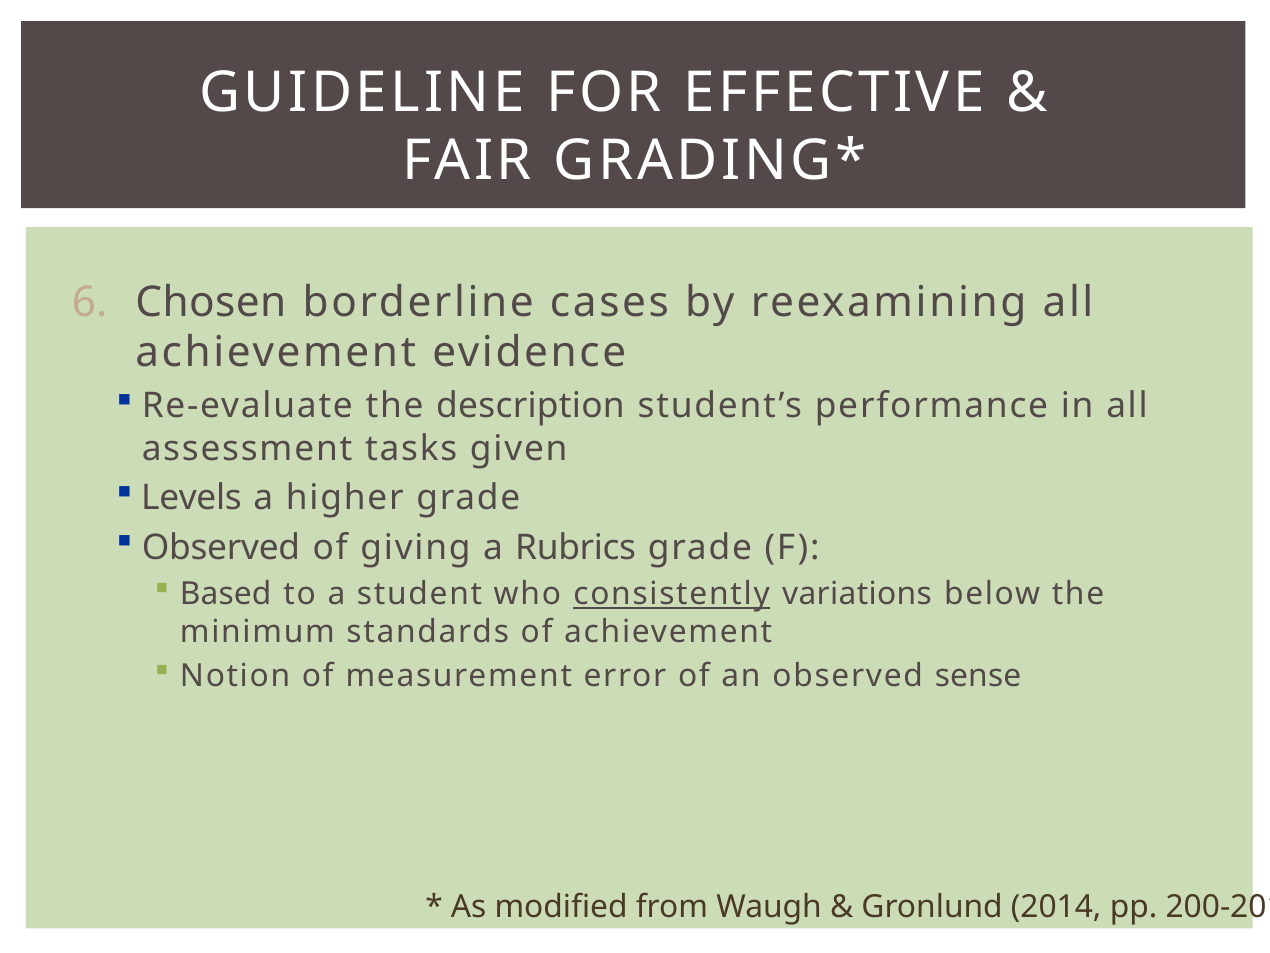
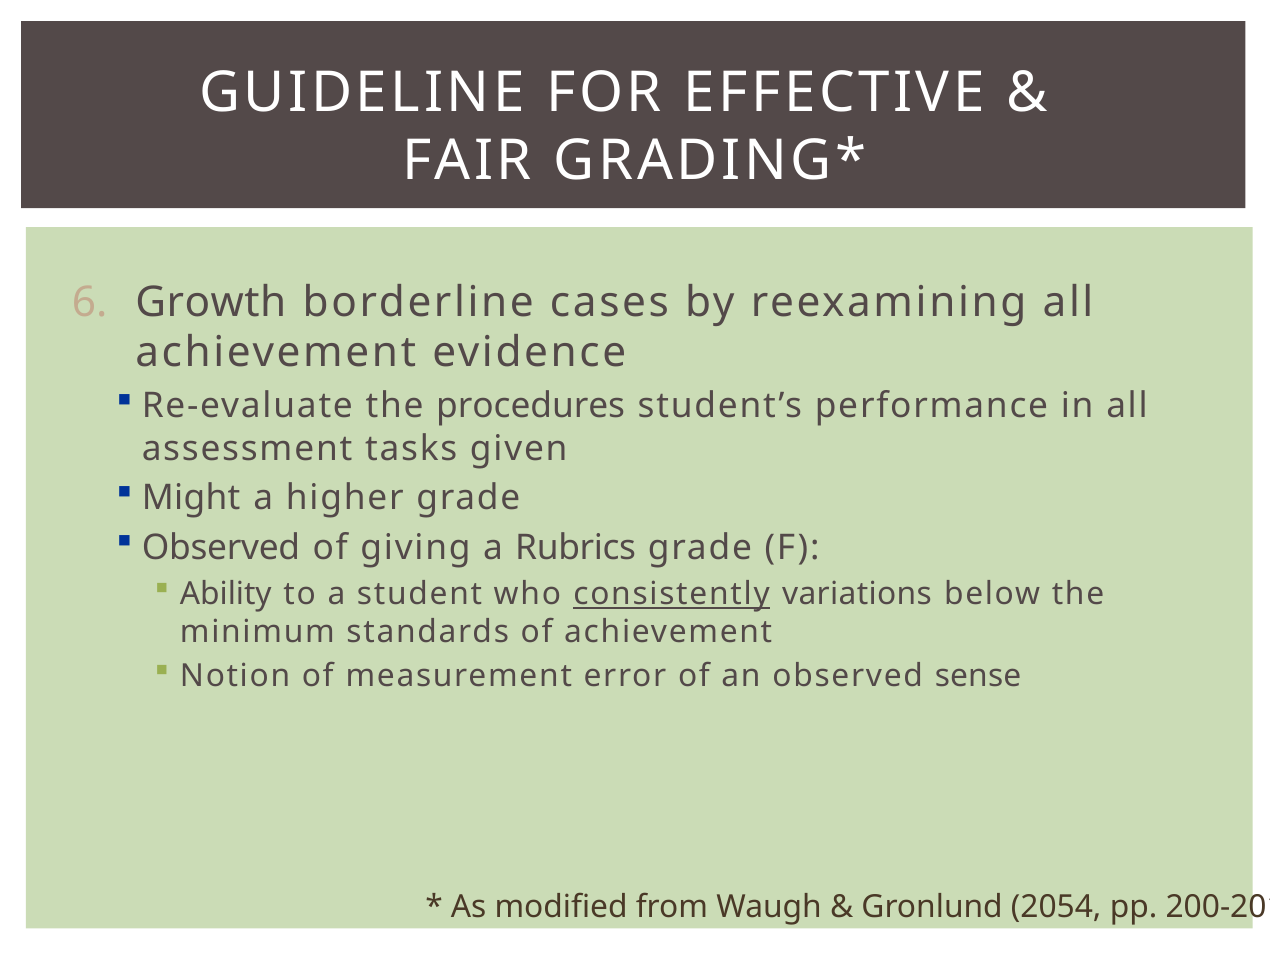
Chosen: Chosen -> Growth (211, 302)
description: description -> procedures (531, 406)
Levels: Levels -> Might (191, 498)
Based: Based -> Ability (226, 594)
2014: 2014 -> 2054 (1056, 906)
